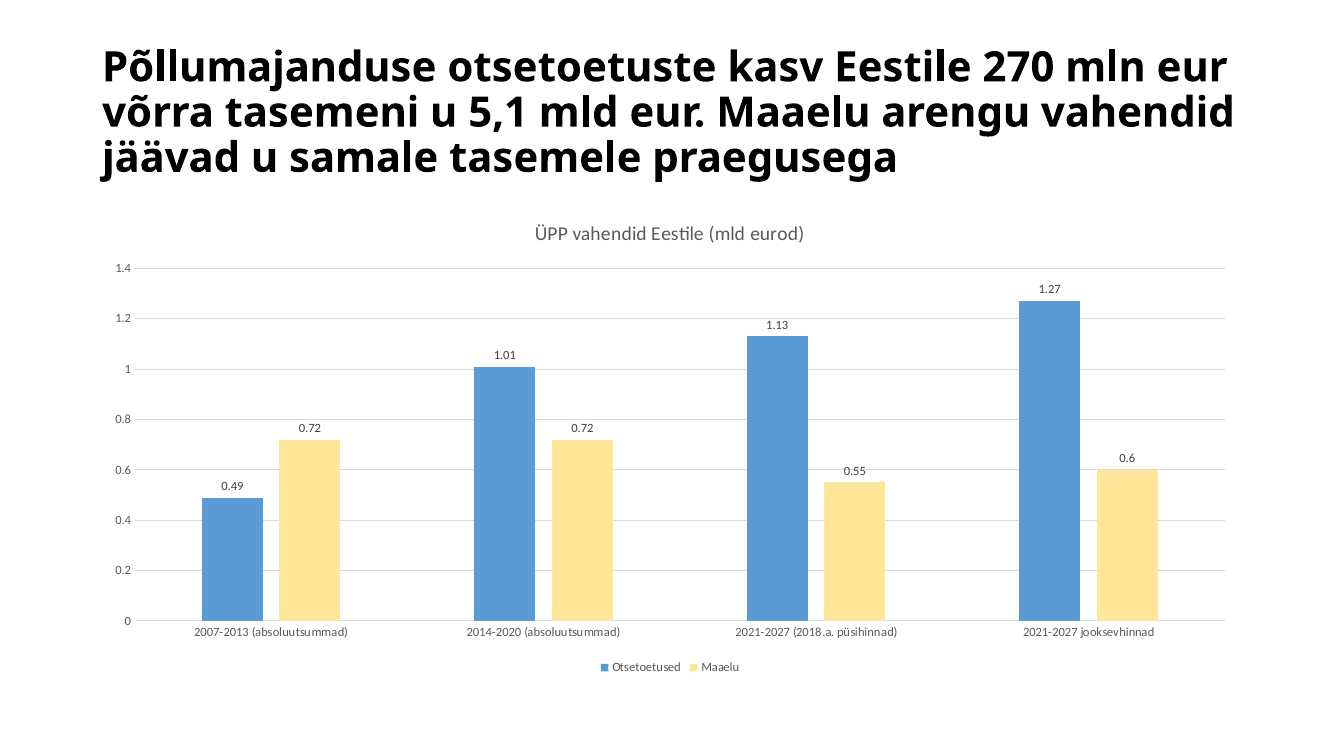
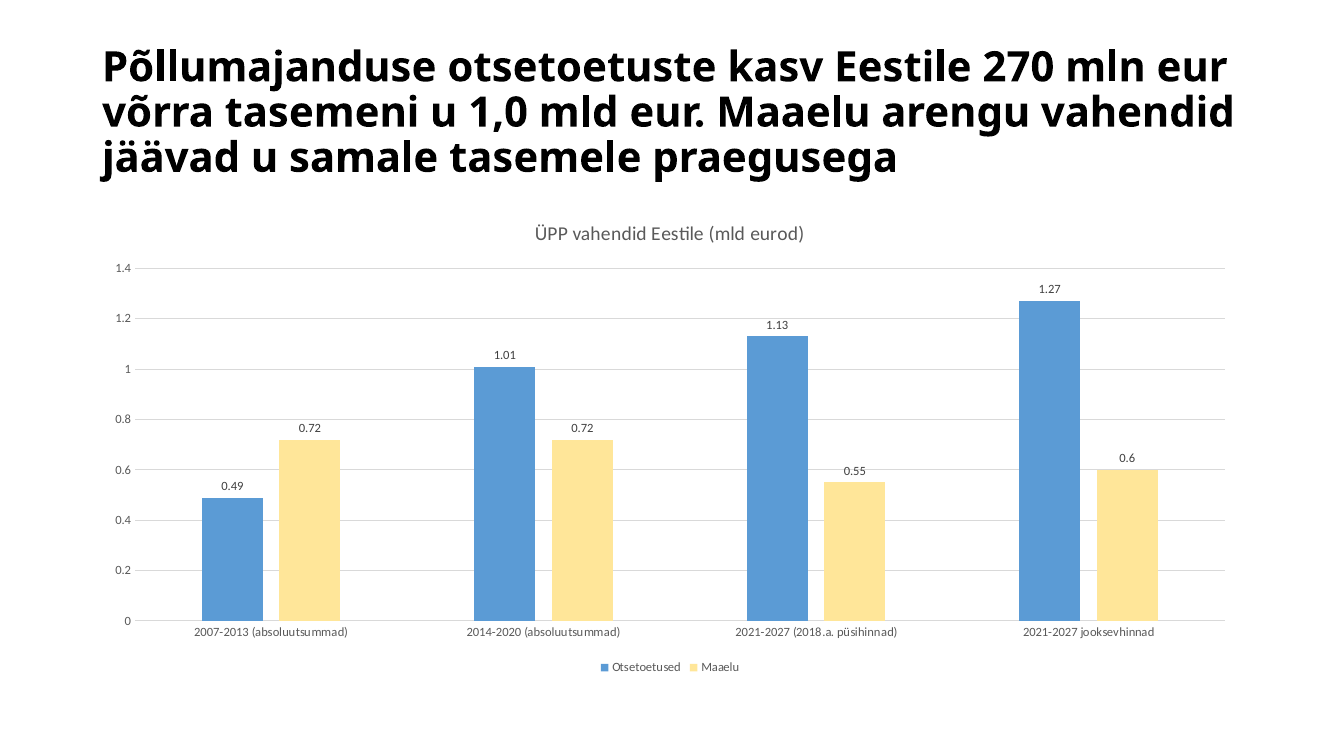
5,1: 5,1 -> 1,0 (498, 113)
